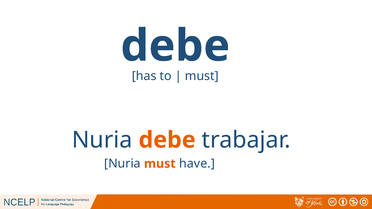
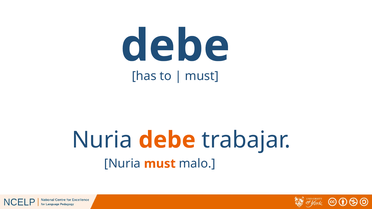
have: have -> malo (197, 164)
